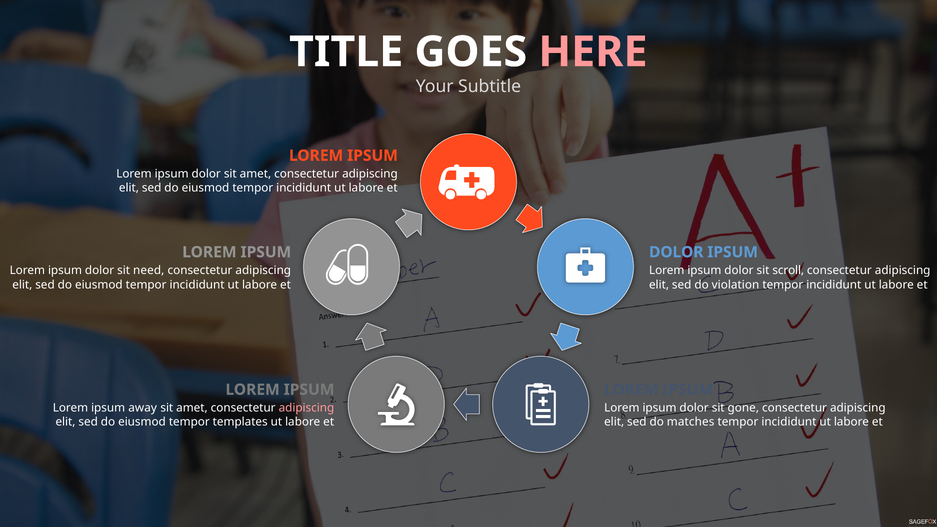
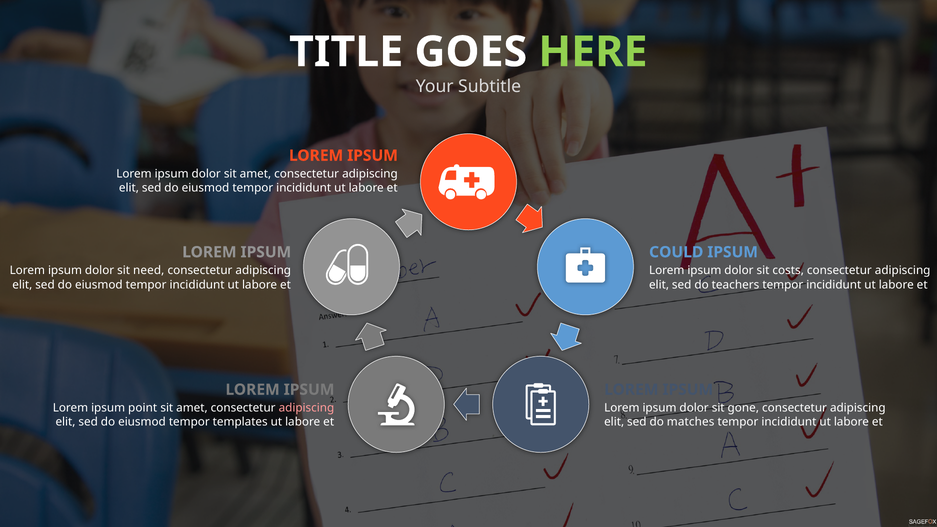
HERE colour: pink -> light green (593, 52)
DOLOR: DOLOR -> COULD (676, 252)
scroll: scroll -> costs (788, 271)
violation: violation -> teachers (736, 285)
away: away -> point (143, 408)
